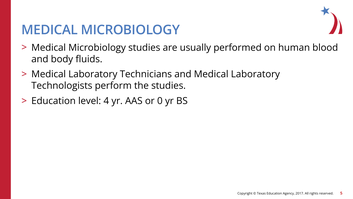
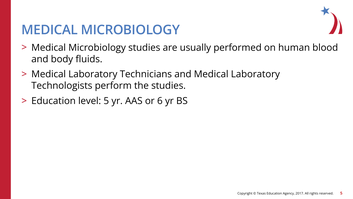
level 4: 4 -> 5 (106, 101)
0: 0 -> 6 (160, 101)
